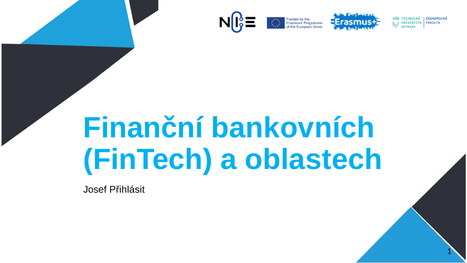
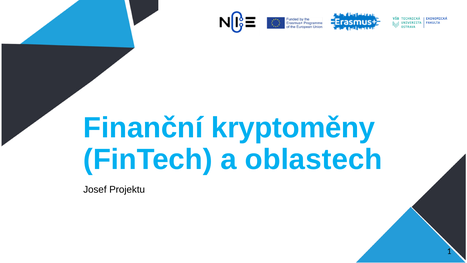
bankovních: bankovních -> kryptoměny (293, 128)
Přihlásit: Přihlásit -> Projektu (127, 189)
